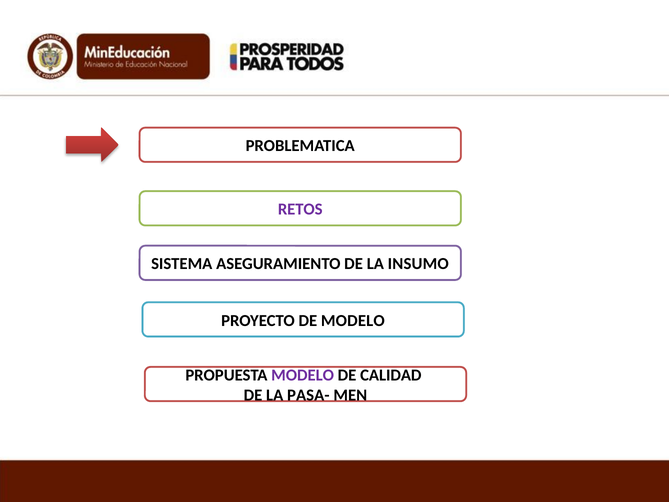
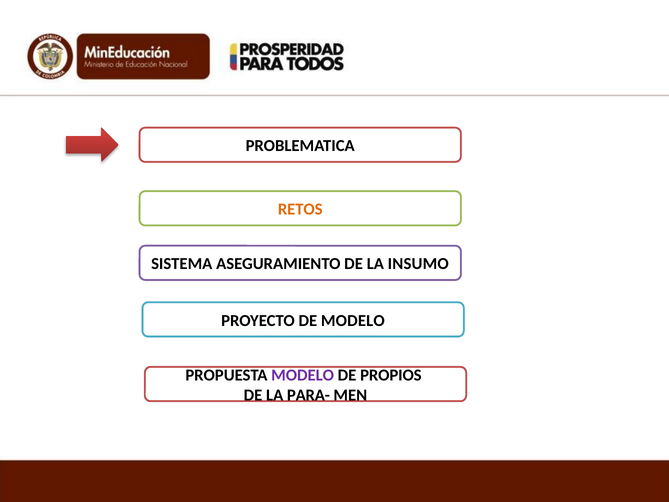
RETOS colour: purple -> orange (300, 209)
CALIDAD: CALIDAD -> PROPIOS (391, 375)
PASA-: PASA- -> PARA- (308, 395)
